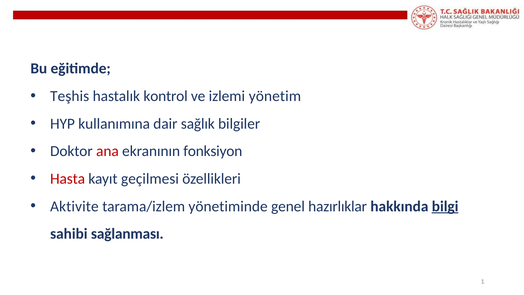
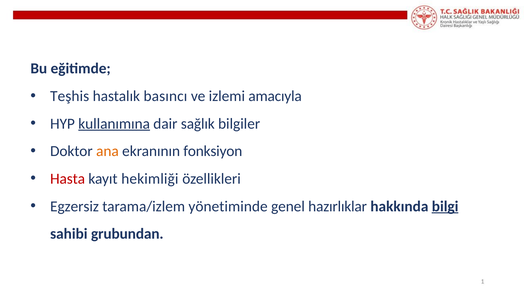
kontrol: kontrol -> basıncı (165, 96)
yönetim: yönetim -> amacıyla (275, 96)
kullanımına underline: none -> present (114, 124)
ana colour: red -> orange (107, 151)
geçilmesi: geçilmesi -> hekimliği (150, 179)
Aktivite: Aktivite -> Egzersiz (75, 206)
sağlanması: sağlanması -> grubundan (127, 234)
